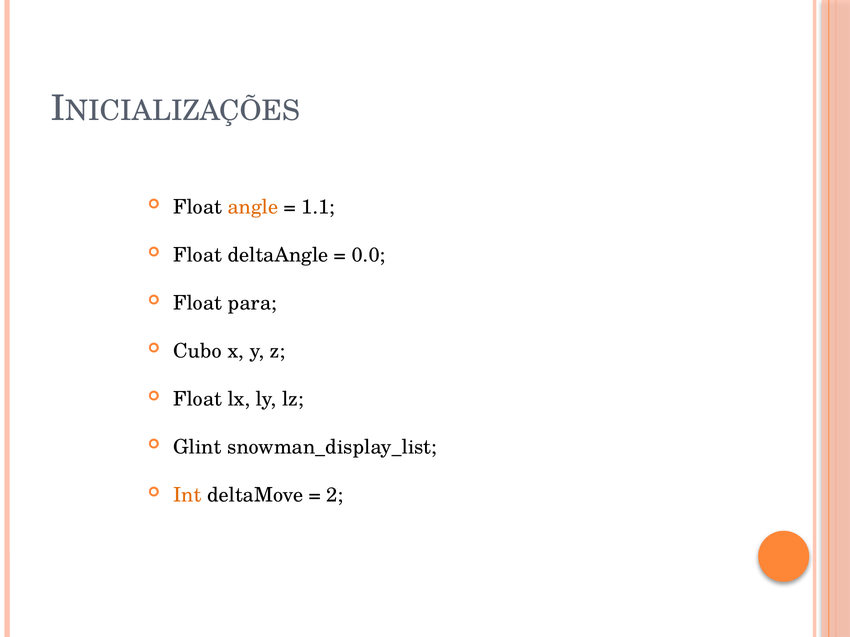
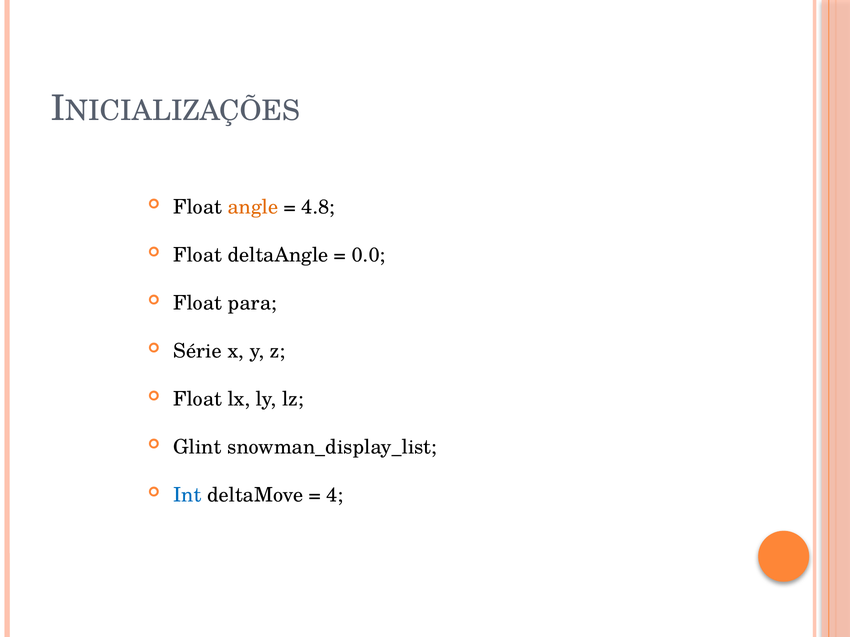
1.1: 1.1 -> 4.8 (318, 207)
Cubo: Cubo -> Série (198, 351)
Int colour: orange -> blue (187, 495)
2: 2 -> 4 (335, 495)
